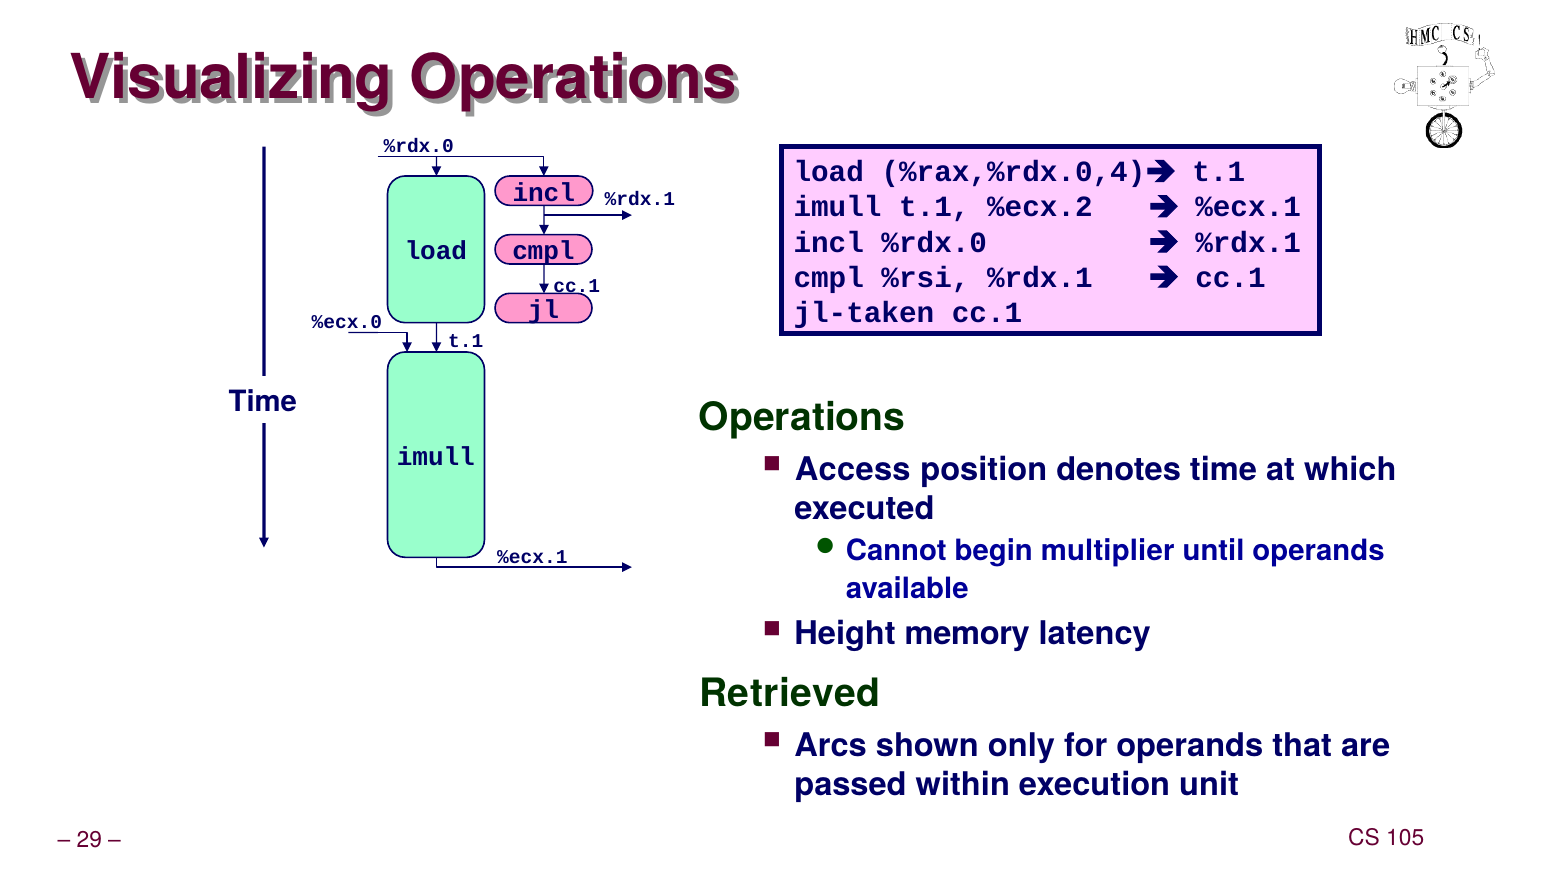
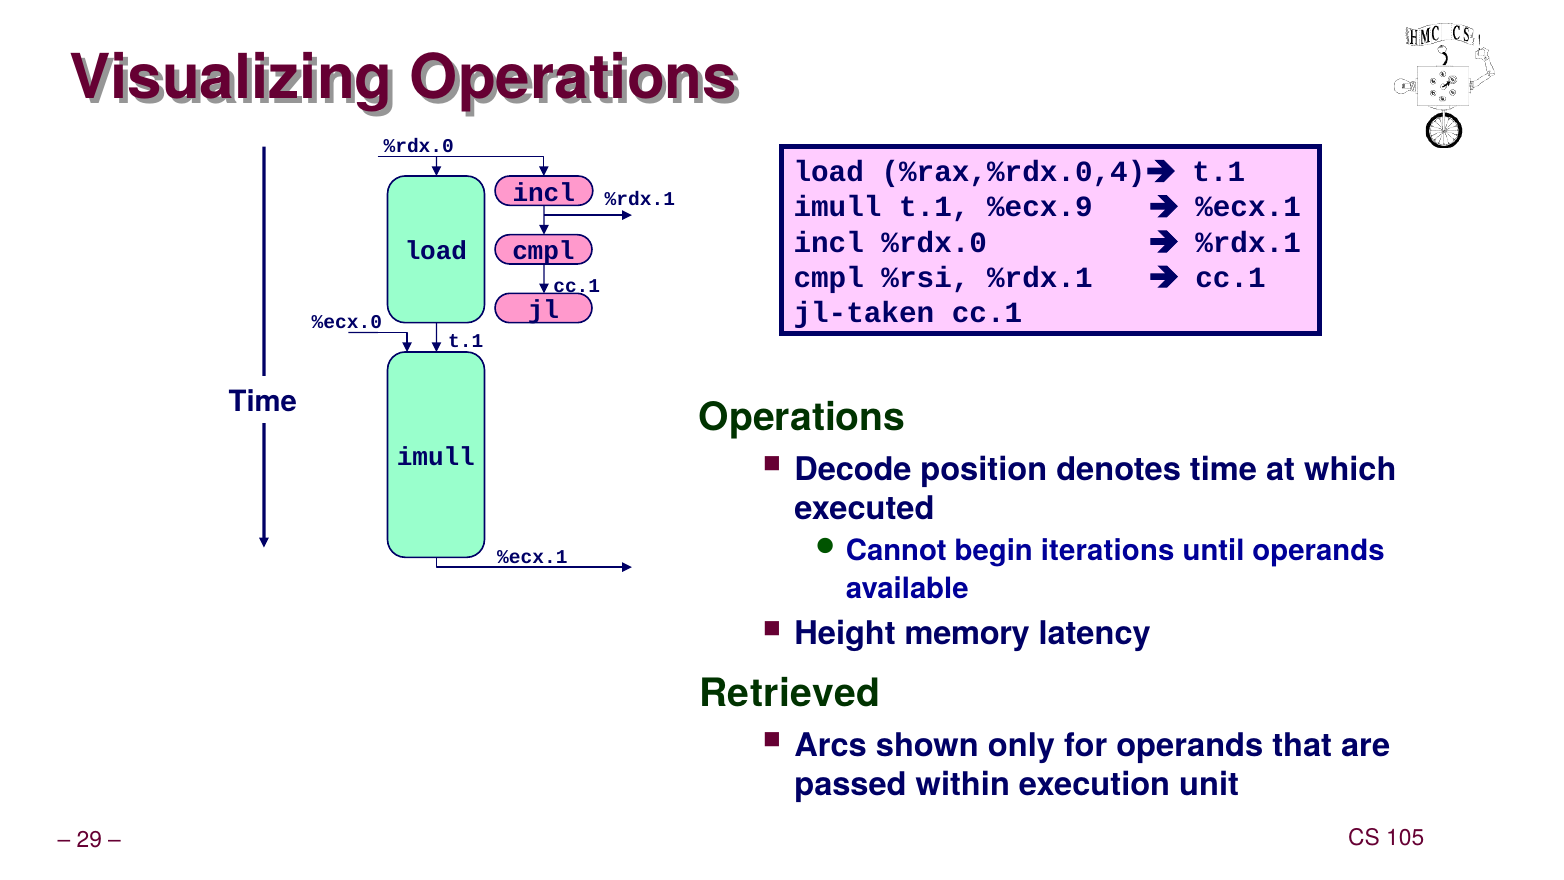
%ecx.2: %ecx.2 -> %ecx.9 (1040, 207)
Access: Access -> Decode (853, 469)
multiplier: multiplier -> iterations (1108, 551)
